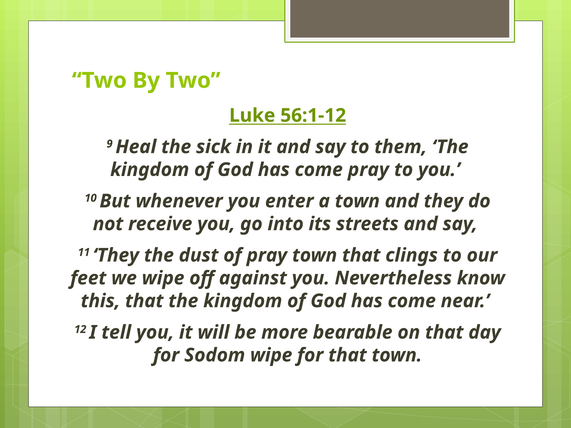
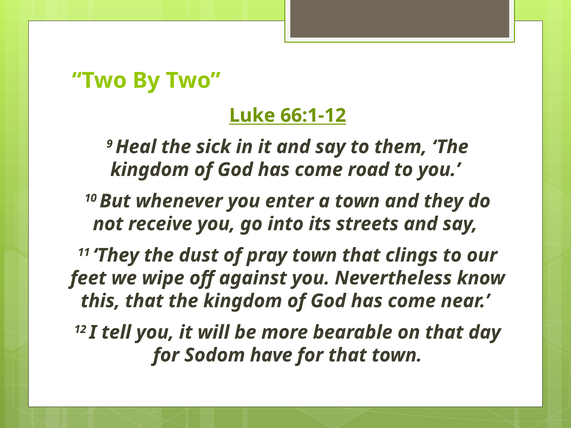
56:1-12: 56:1-12 -> 66:1-12 (313, 116)
come pray: pray -> road (369, 170)
Sodom wipe: wipe -> have (271, 355)
